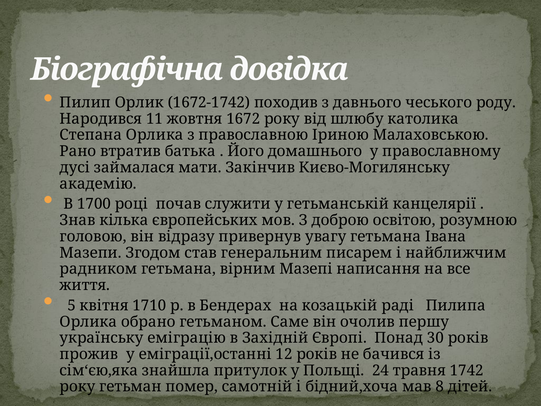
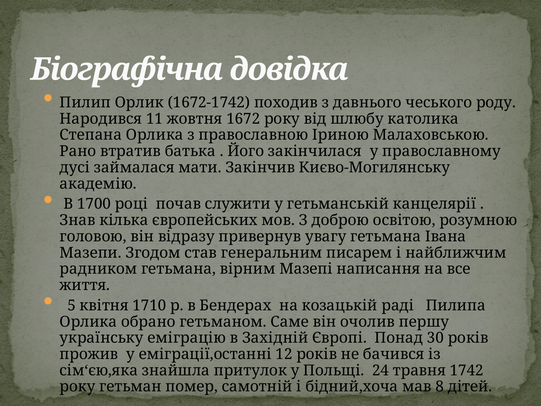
домашнього: домашнього -> закінчилася (315, 151)
